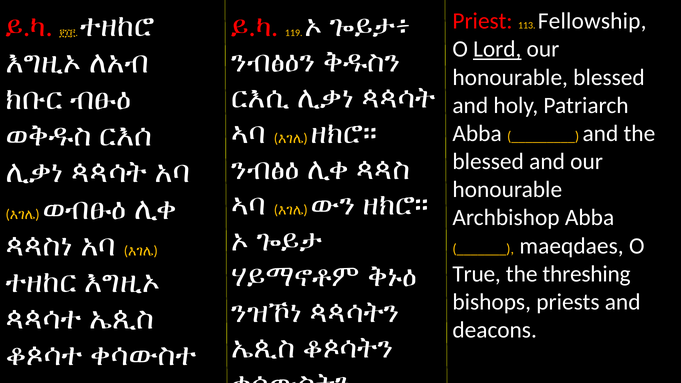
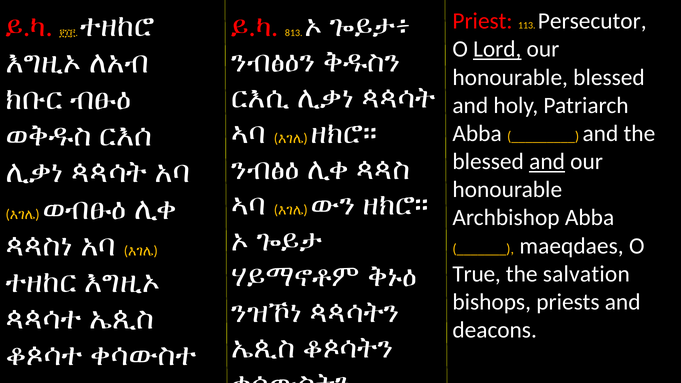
Fellowship: Fellowship -> Persecutor (592, 21)
119: 119 -> 813 (294, 33)
and underline: none -> present (547, 162)
threshing: threshing -> salvation (586, 274)
